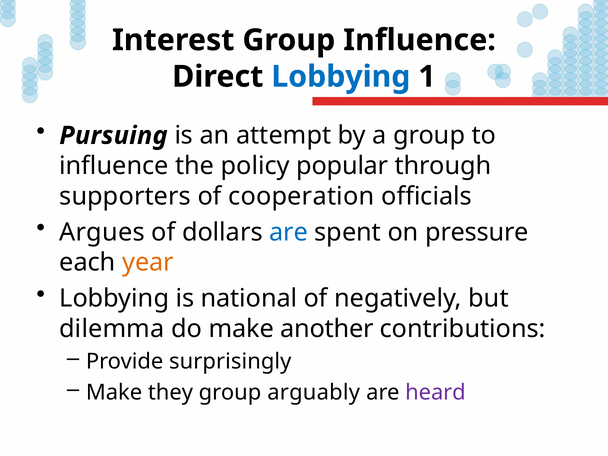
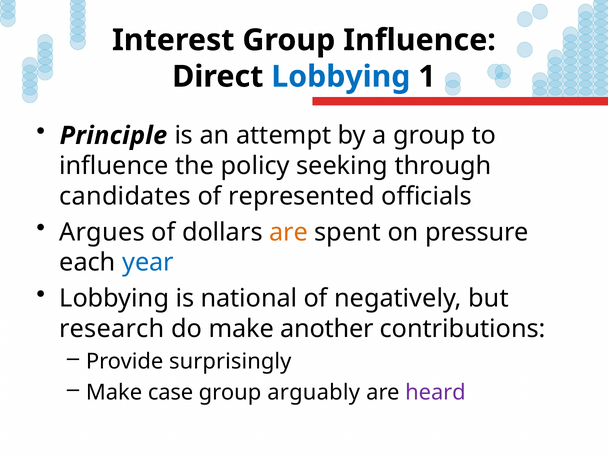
Pursuing: Pursuing -> Principle (113, 136)
popular: popular -> seeking (342, 166)
supporters: supporters -> candidates (125, 196)
cooperation: cooperation -> represented (301, 196)
are colour: blue -> orange (289, 232)
year colour: orange -> blue (148, 263)
dilemma: dilemma -> research (112, 329)
they: they -> case (171, 393)
